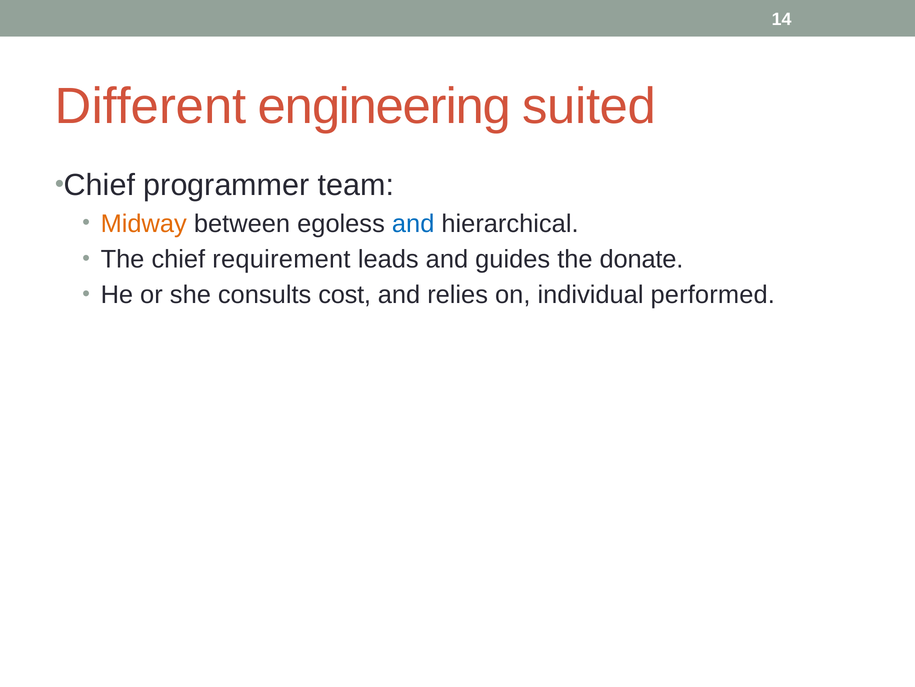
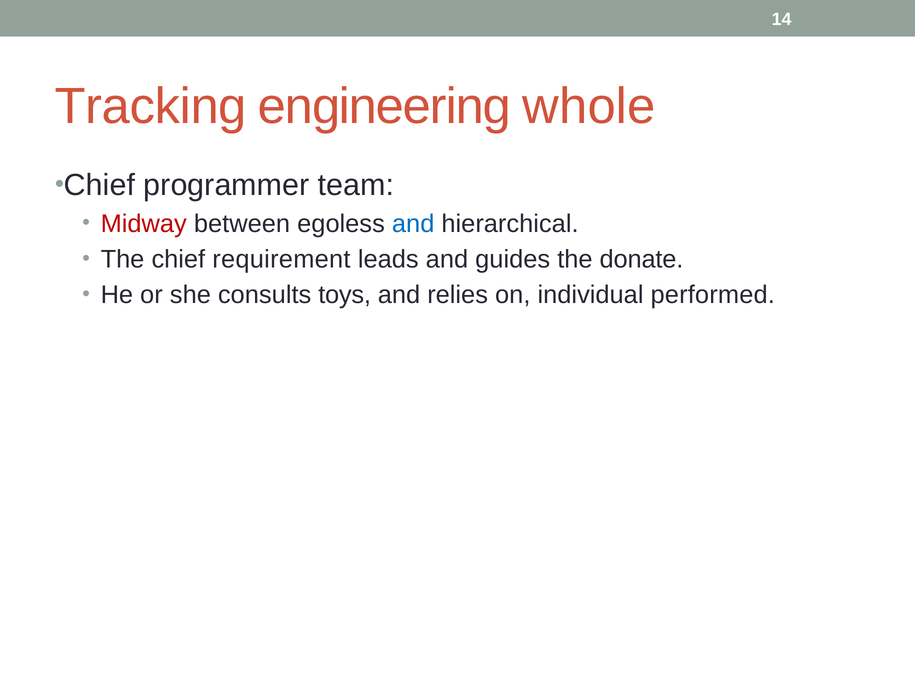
Different: Different -> Tracking (151, 106)
suited: suited -> whole (589, 106)
Midway colour: orange -> red (144, 223)
cost: cost -> toys (345, 295)
